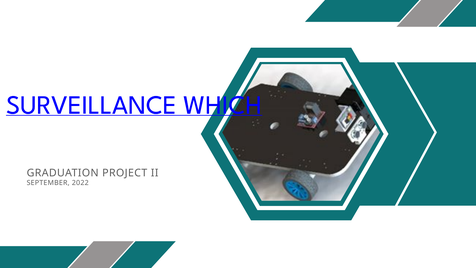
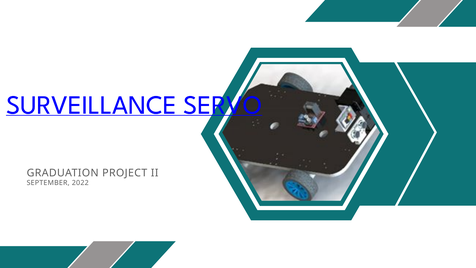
WHICH: WHICH -> SERVO (223, 105)
